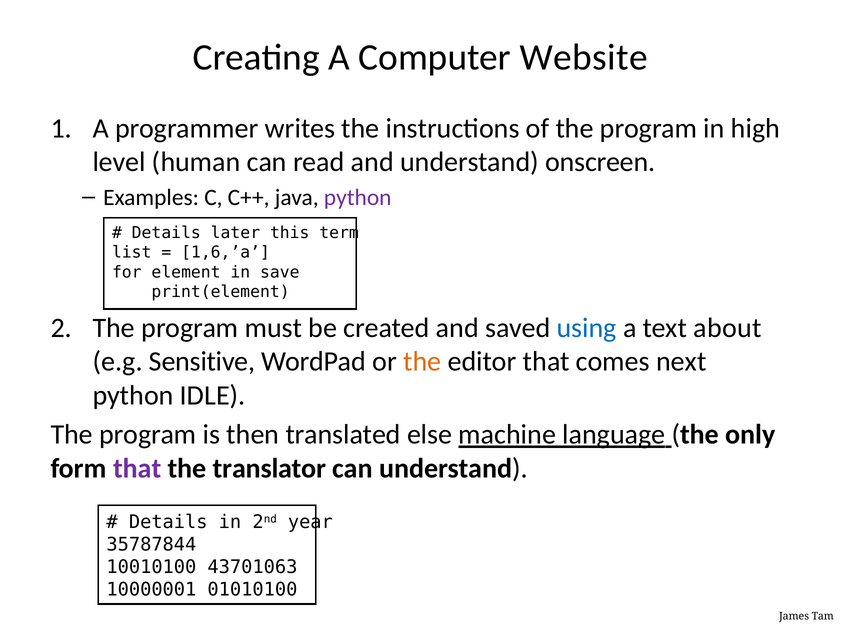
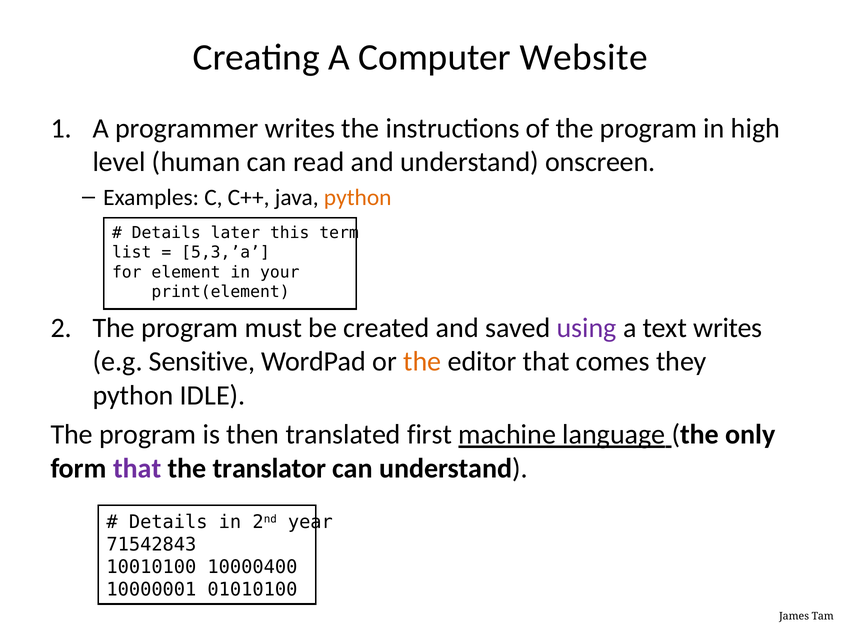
python colour: purple -> orange (358, 197)
1,6,’a: 1,6,’a -> 5,3,’a (226, 252)
save: save -> your (280, 272)
using colour: blue -> purple (587, 328)
text about: about -> writes (728, 328)
next: next -> they (681, 361)
else: else -> first (429, 434)
35787844: 35787844 -> 71542843 (151, 544)
43701063: 43701063 -> 10000400 (252, 566)
